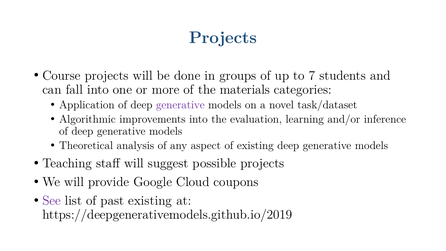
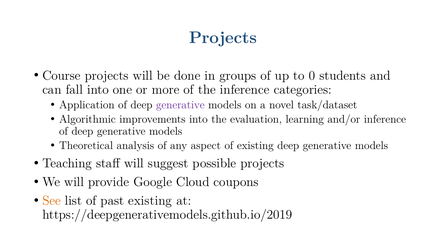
7: 7 -> 0 (312, 75)
the materials: materials -> inference (245, 89)
See colour: purple -> orange (52, 201)
